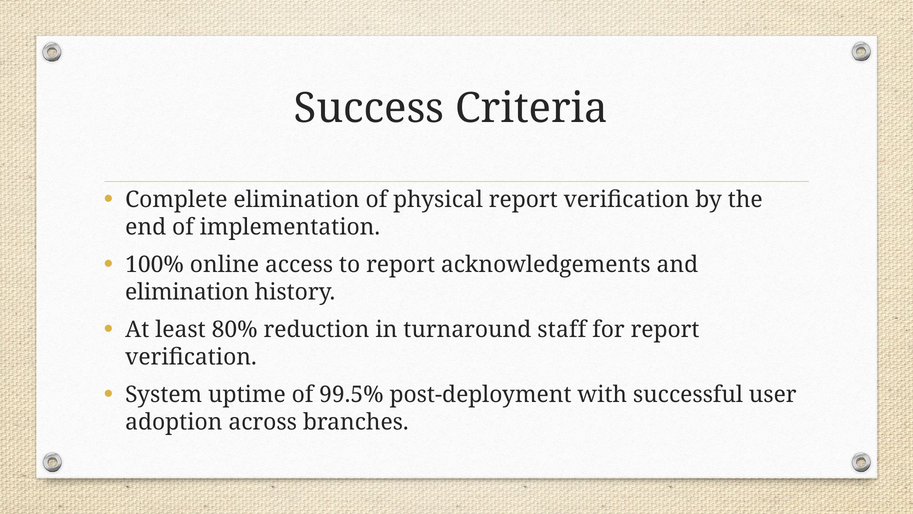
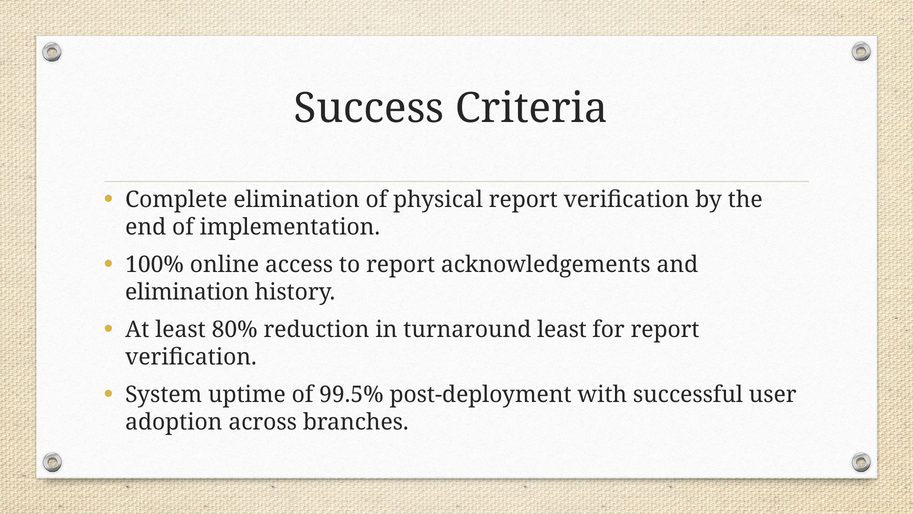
turnaround staff: staff -> least (562, 330)
